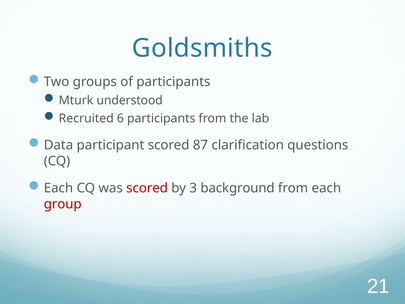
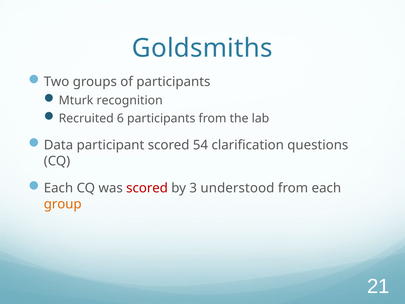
understood: understood -> recognition (130, 100)
87: 87 -> 54 (200, 145)
background: background -> understood (237, 188)
group colour: red -> orange (63, 204)
